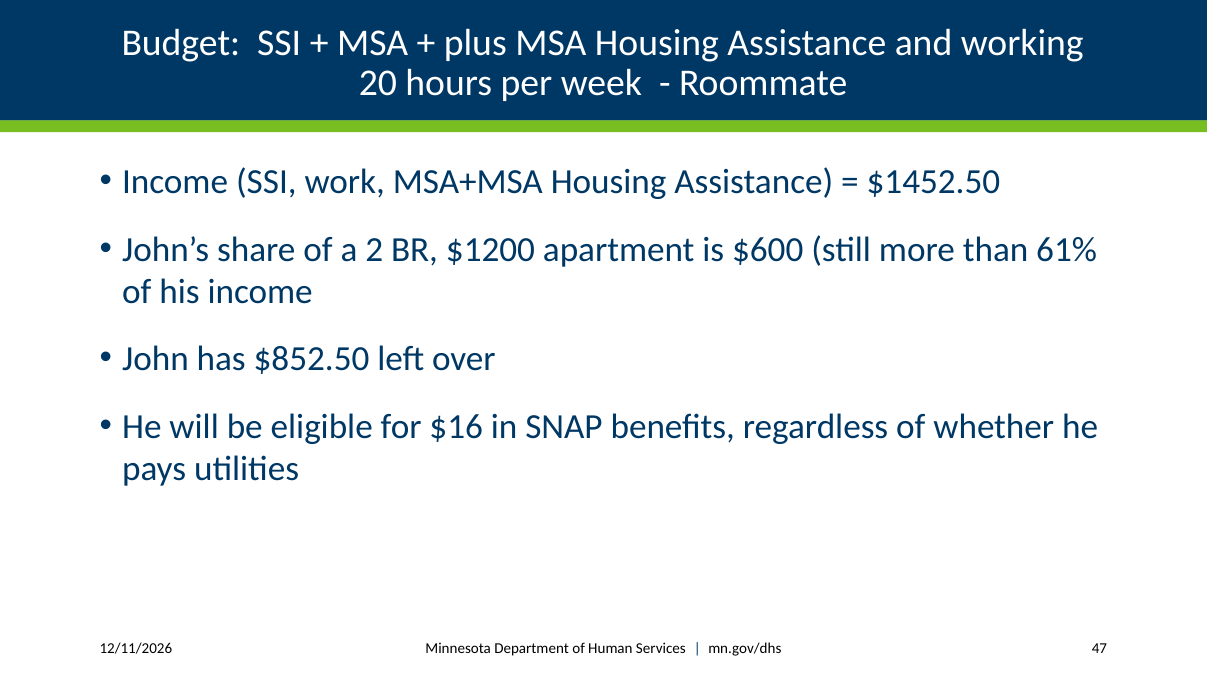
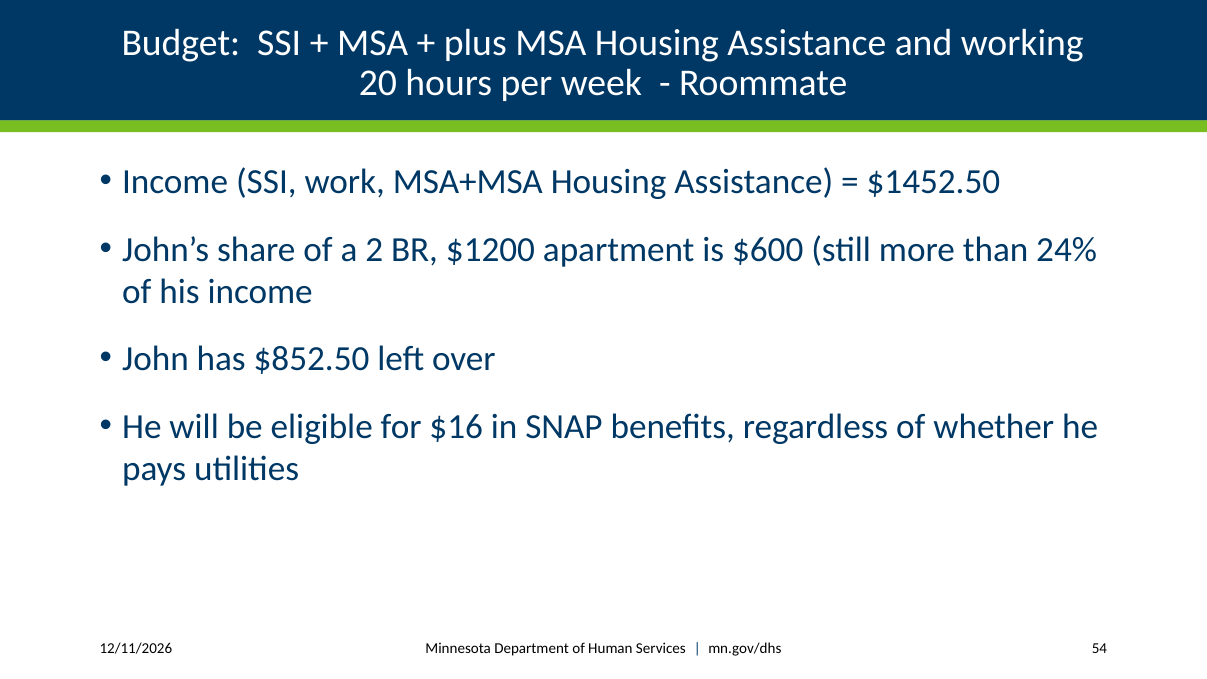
61%: 61% -> 24% (1067, 249)
47: 47 -> 54 (1099, 648)
